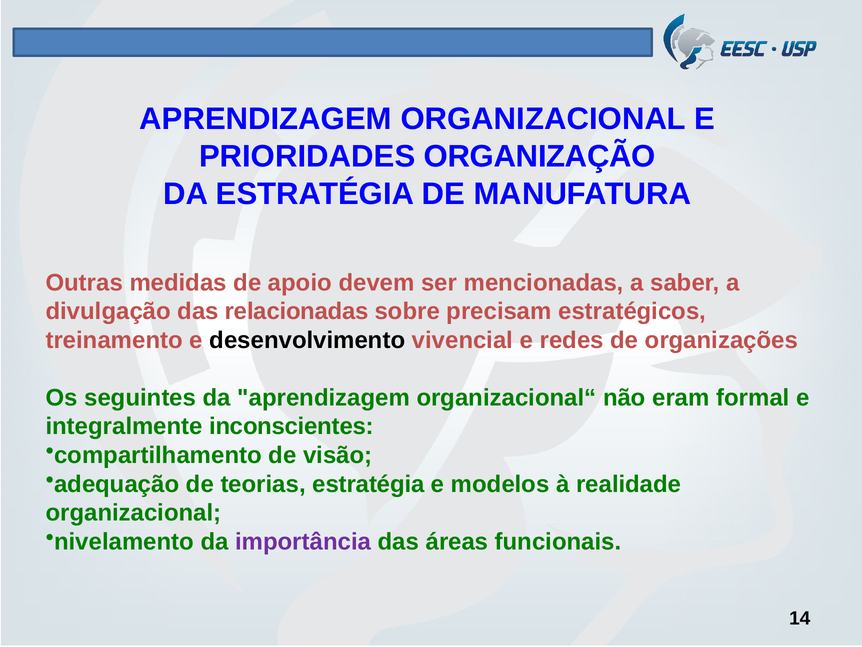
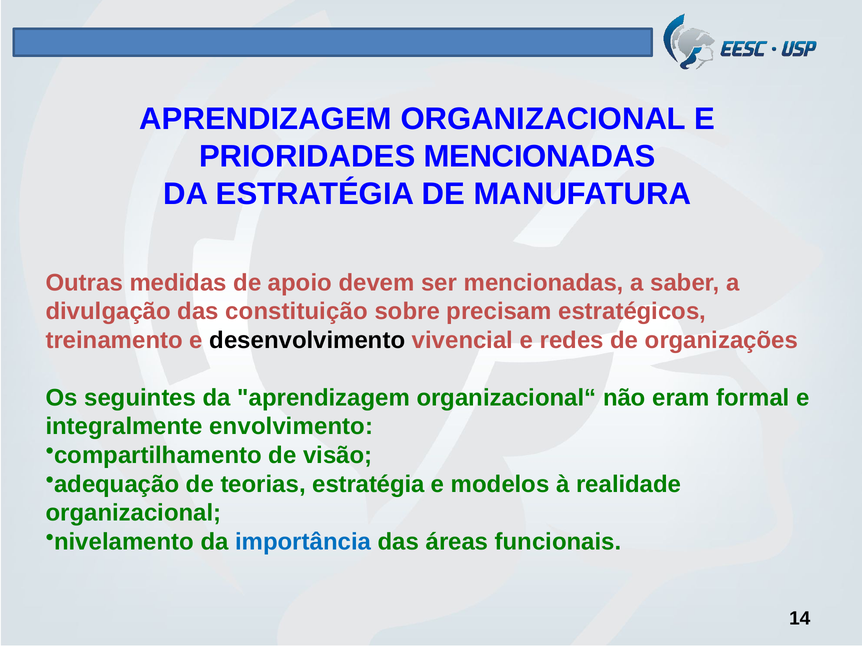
PRIORIDADES ORGANIZAÇÃO: ORGANIZAÇÃO -> MENCIONADAS (540, 156)
relacionadas: relacionadas -> constituição (297, 311)
inconscientes: inconscientes -> envolvimento (291, 426)
importância colour: purple -> blue (303, 541)
